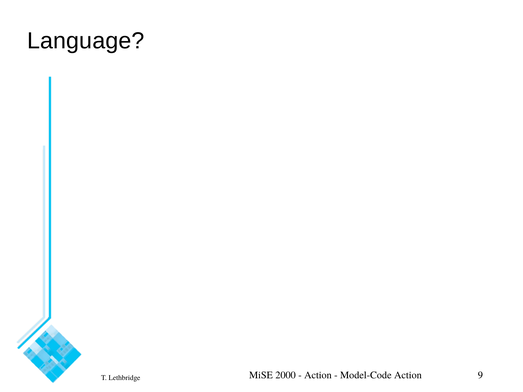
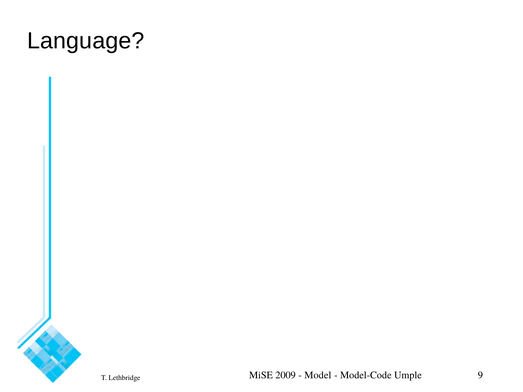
2000: 2000 -> 2009 (286, 376)
Action: Action -> Model (318, 376)
Model-Code Action: Action -> Umple (408, 376)
